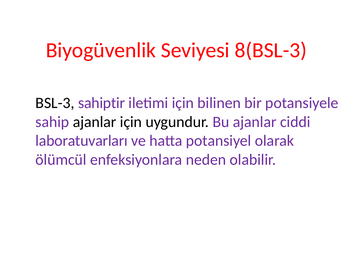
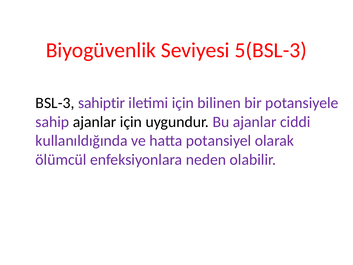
8(BSL-3: 8(BSL-3 -> 5(BSL-3 (271, 50)
laboratuvarları: laboratuvarları -> kullanıldığında (82, 141)
